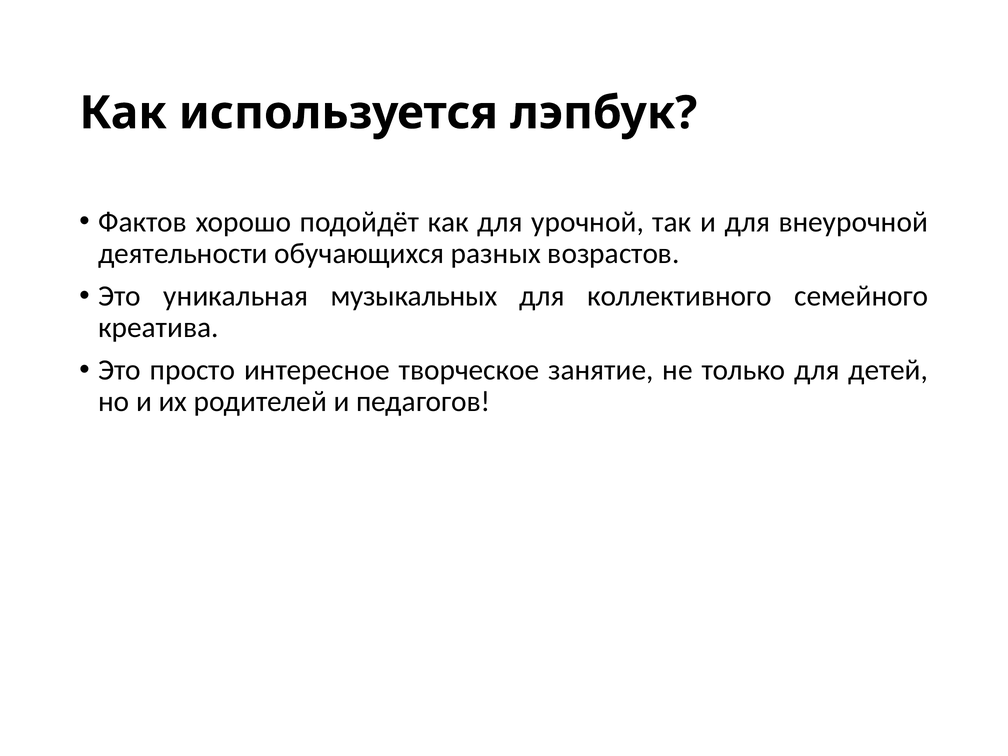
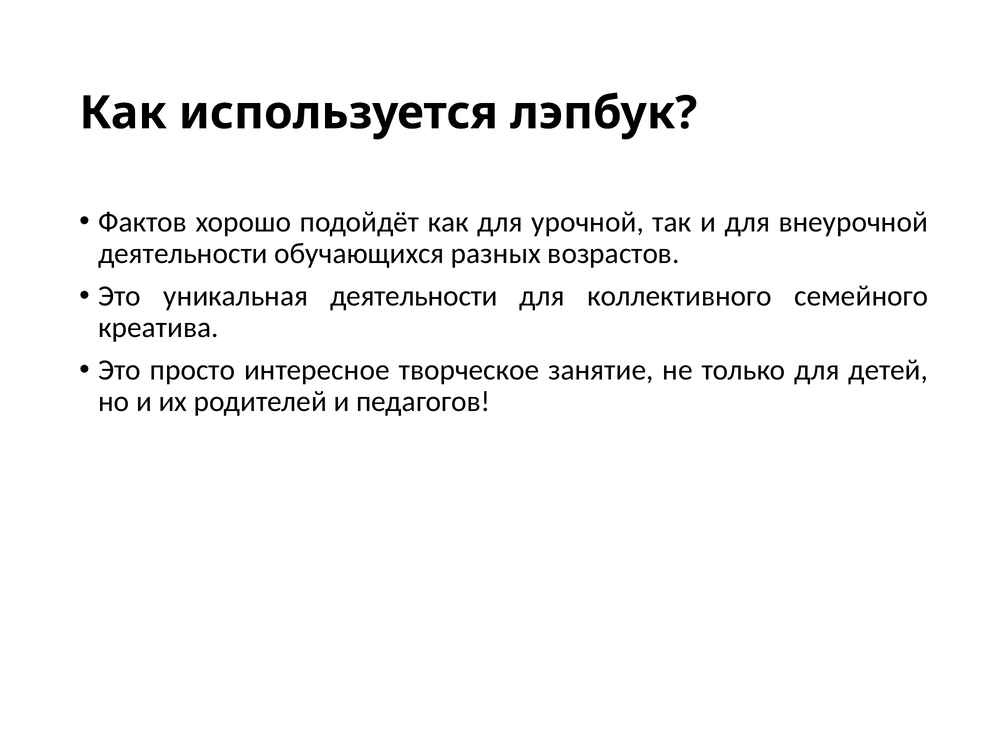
уникальная музыкальных: музыкальных -> деятельности (414, 296)
